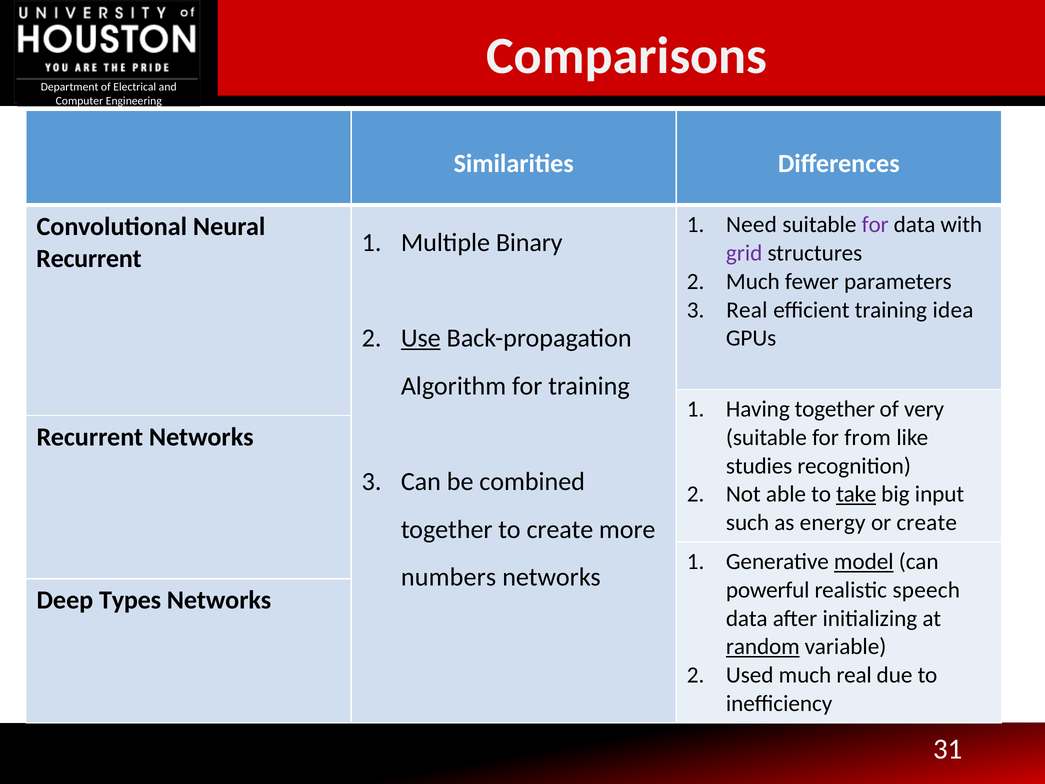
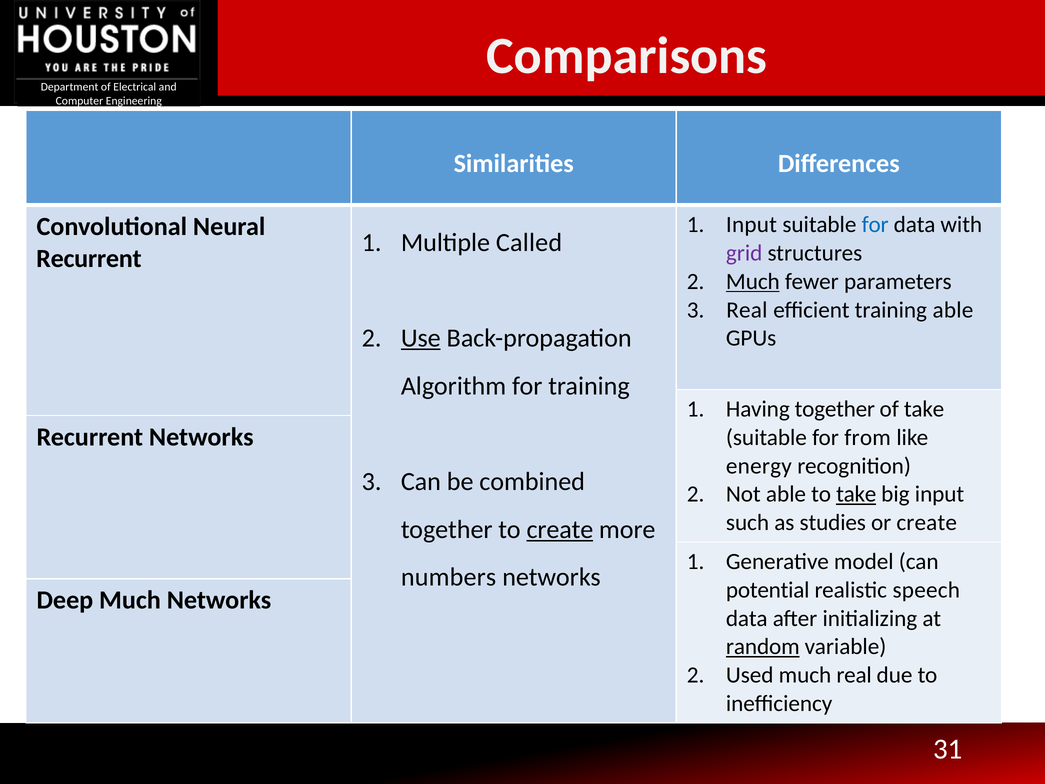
Need: Need -> Input (751, 225)
for colour: purple -> blue (875, 225)
Binary: Binary -> Called (529, 242)
Much underline: none -> present (753, 281)
training idea: idea -> able (953, 310)
of very: very -> take (924, 409)
studies: studies -> energy (759, 466)
energy: energy -> studies (833, 523)
create underline: none -> present (560, 529)
model underline: present -> none (864, 561)
powerful: powerful -> potential (768, 590)
Deep Types: Types -> Much (130, 600)
